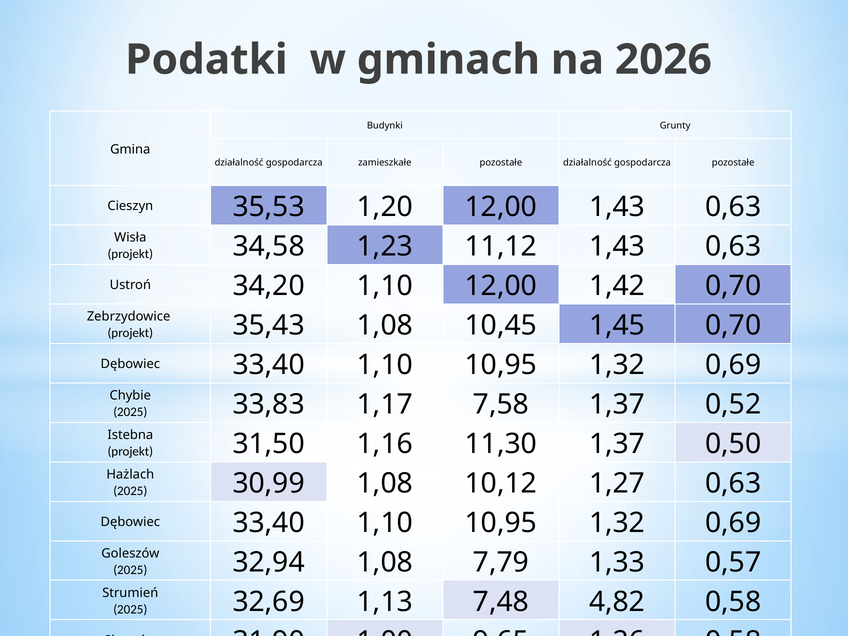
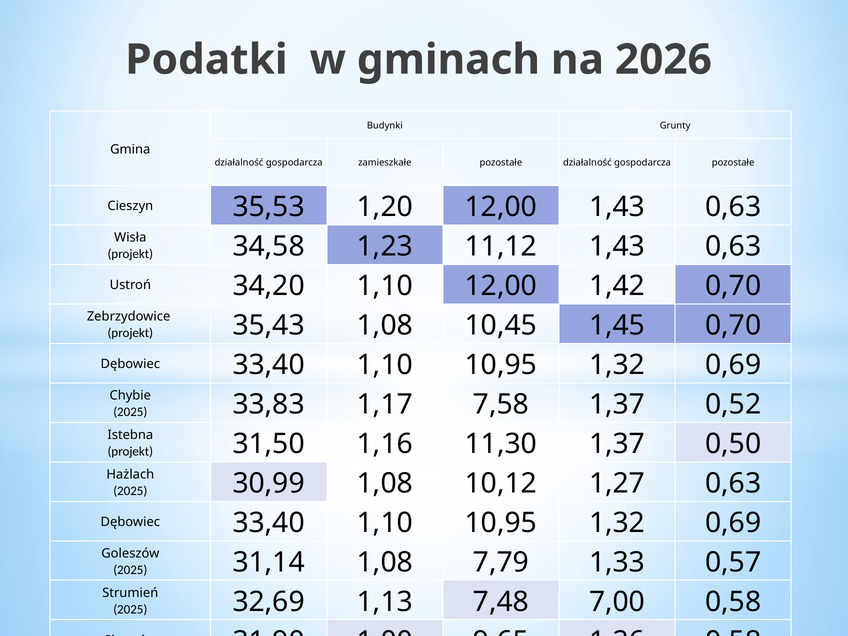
32,94: 32,94 -> 31,14 (269, 563)
4,82: 4,82 -> 7,00 (617, 602)
